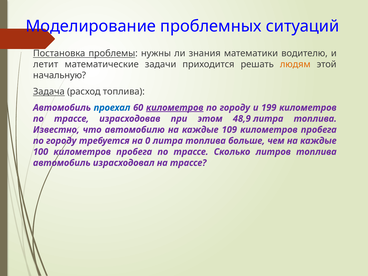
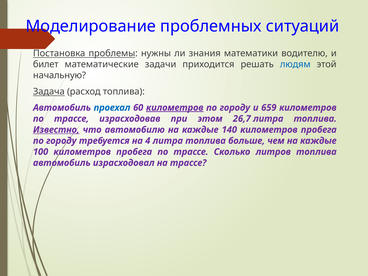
летит: летит -> билет (46, 64)
людям colour: orange -> blue (295, 64)
199: 199 -> 659 (269, 108)
48,9: 48,9 -> 26,7 (242, 119)
Известно underline: none -> present (56, 130)
109: 109 -> 140 (229, 130)
0: 0 -> 4 (148, 141)
